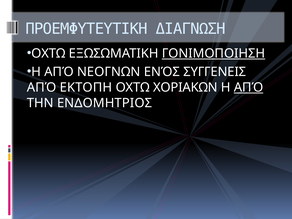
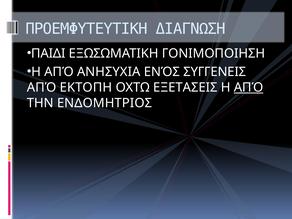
ΟΧΤΩ: ΟΧΤΩ -> ΠΑΙΔΙ (48, 53)
ΓΟΝΙΜΟΠΟΙΗΣΗ underline: present -> none (214, 53)
ΝΕΟΓΝΩΝ: ΝΕΟΓΝΩΝ -> ΑΝΗΣΥΧΙΑ (109, 72)
ΧΟΡΙΑΚΩΝ: ΧΟΡΙΑΚΩΝ -> ΕΞΕΤΑΣΕΙΣ (185, 87)
